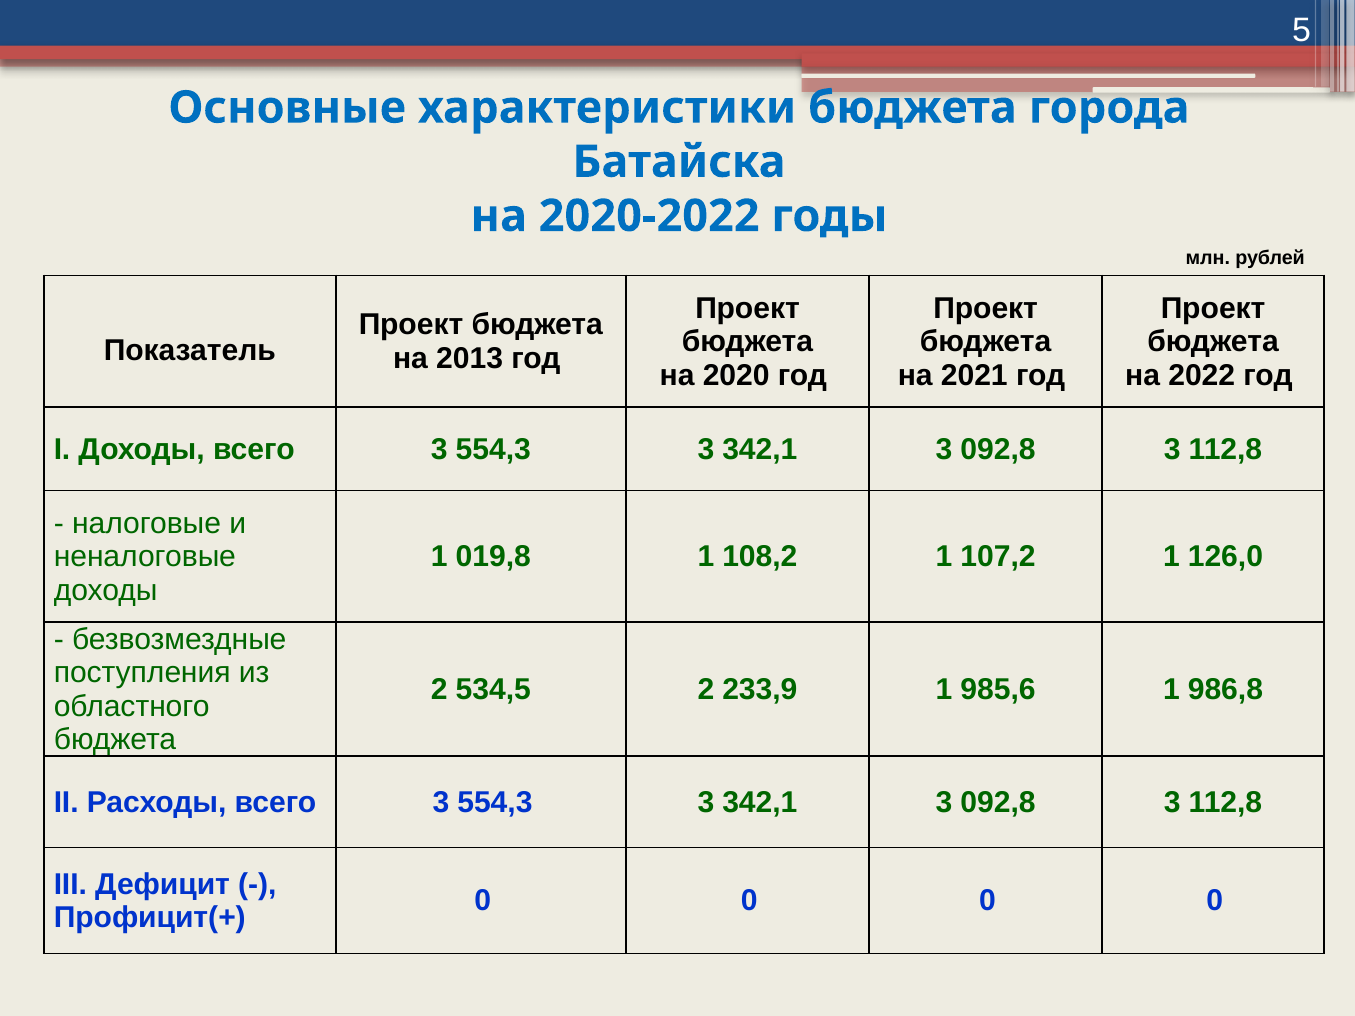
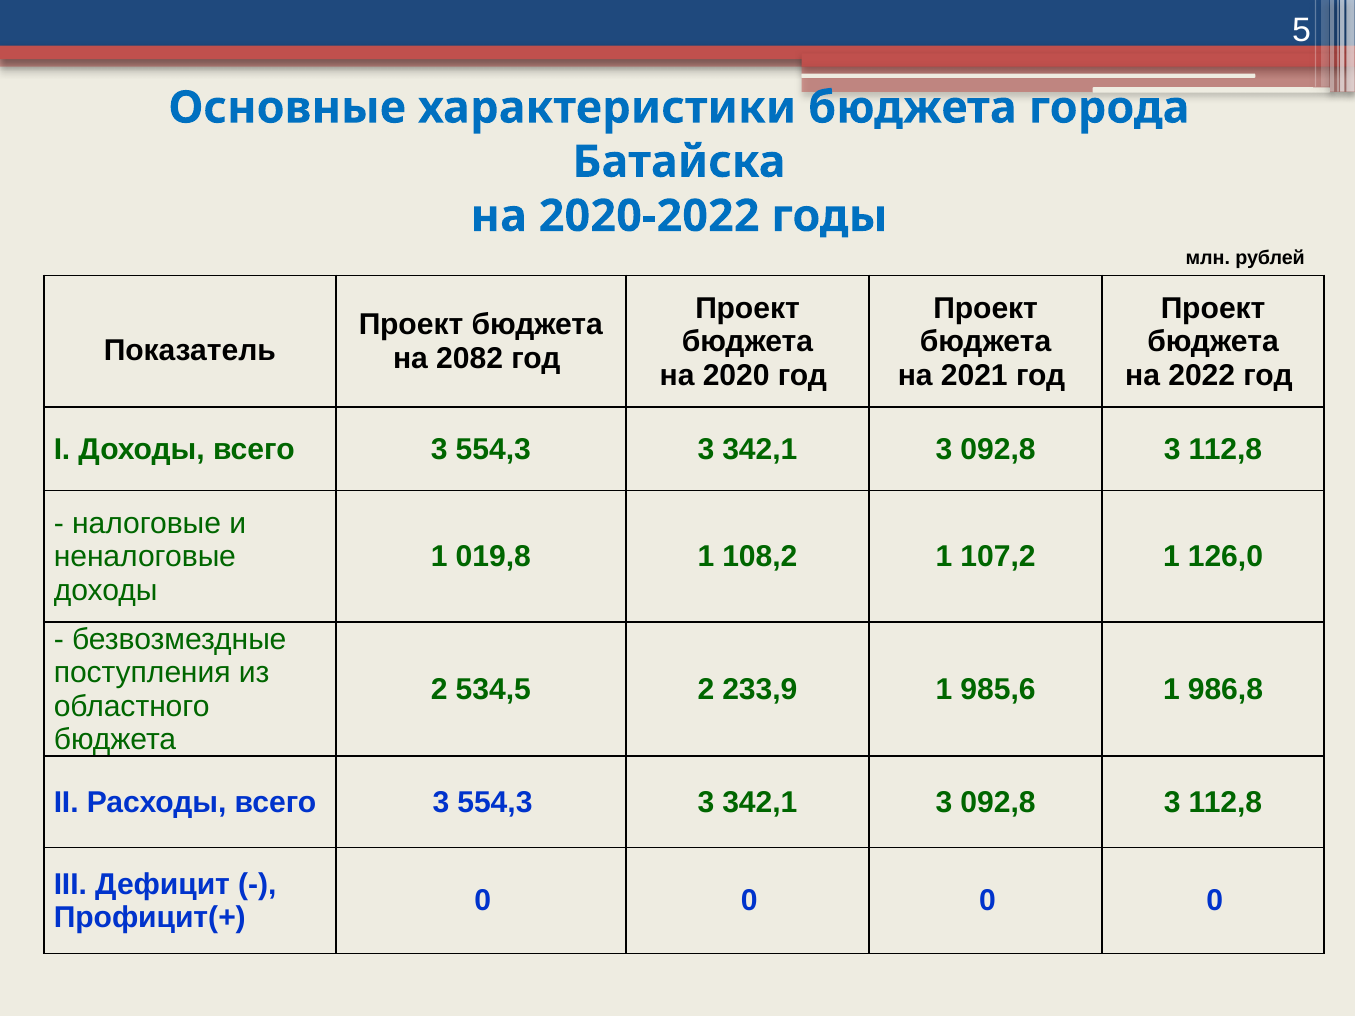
2013: 2013 -> 2082 (470, 359)
